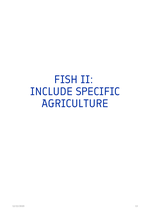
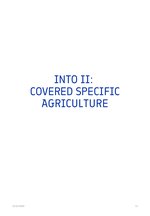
FISH: FISH -> INTO (66, 80)
INCLUDE: INCLUDE -> COVERED (52, 92)
